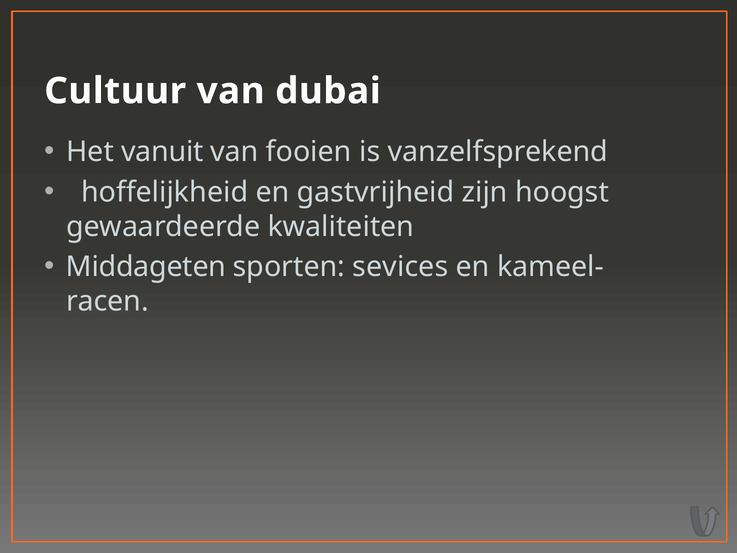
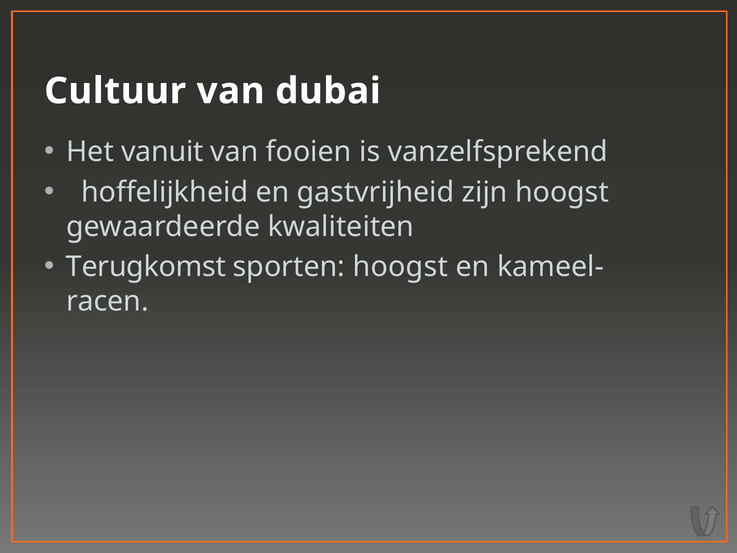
Middageten: Middageten -> Terugkomst (146, 267)
sporten sevices: sevices -> hoogst (400, 267)
